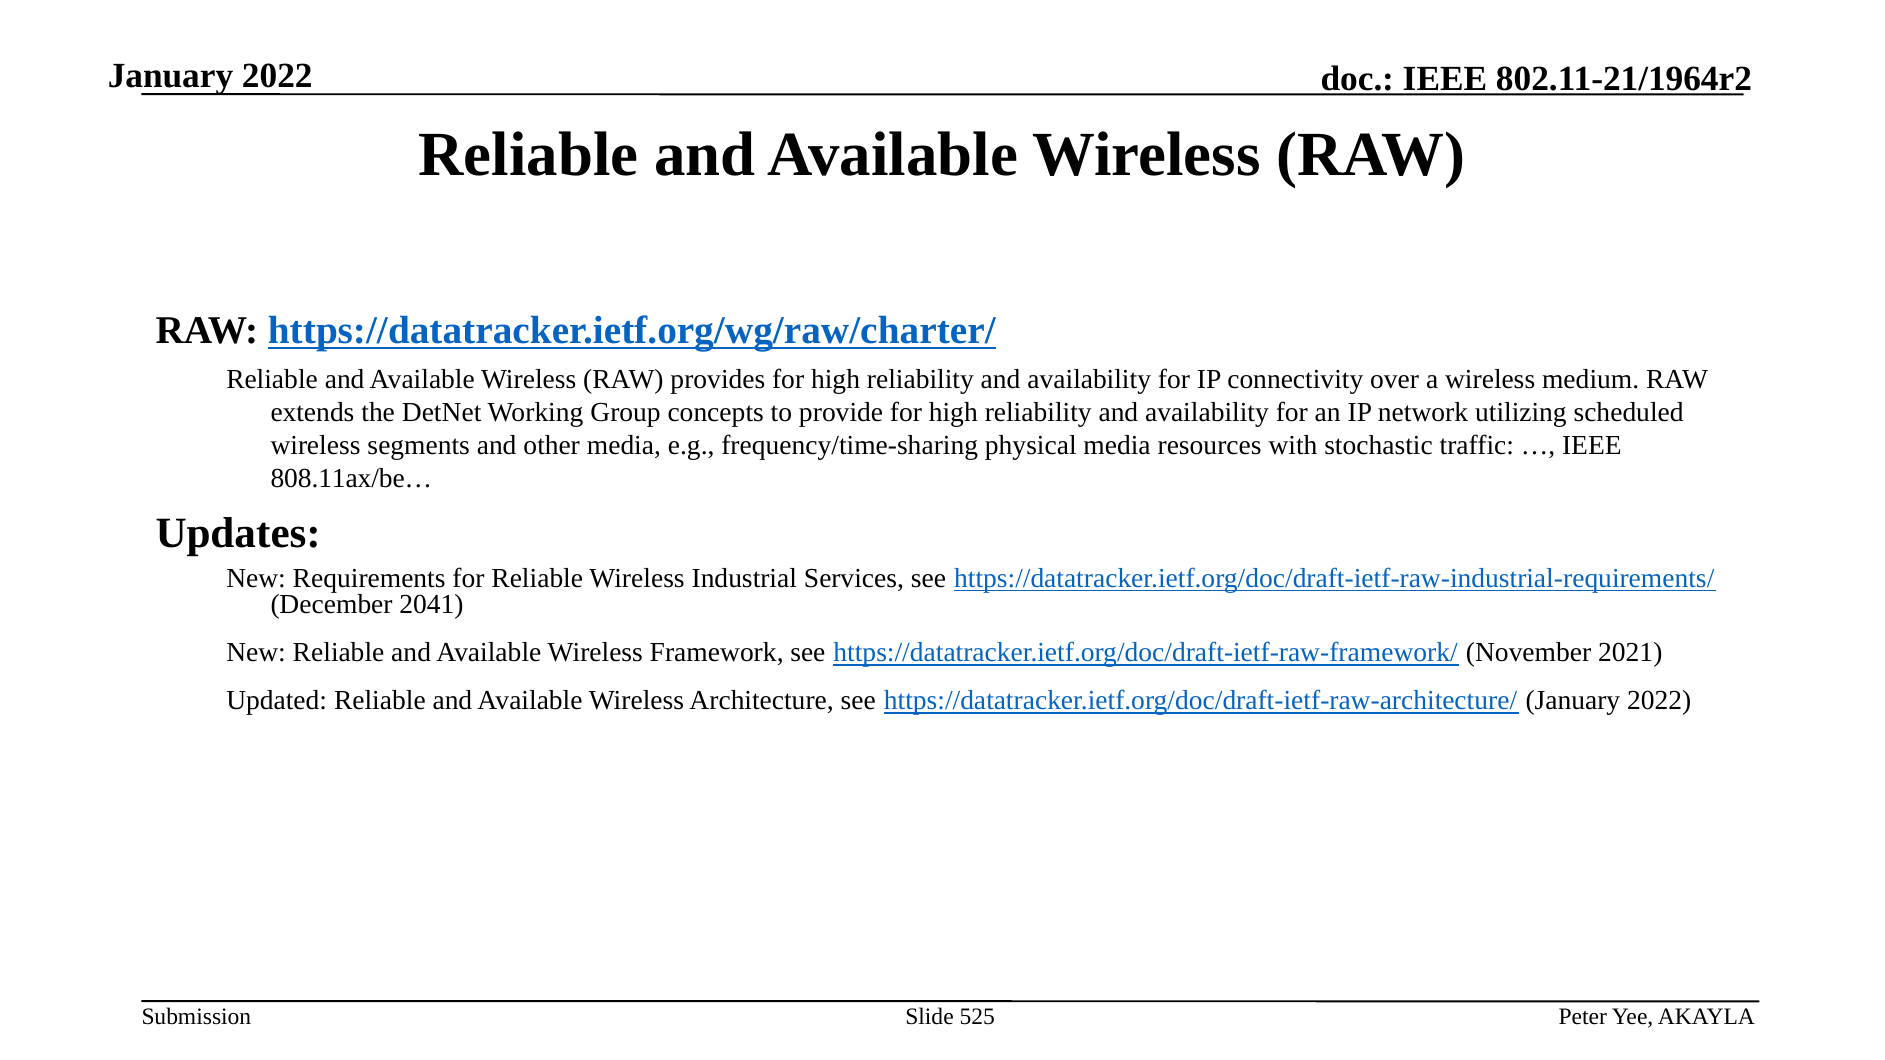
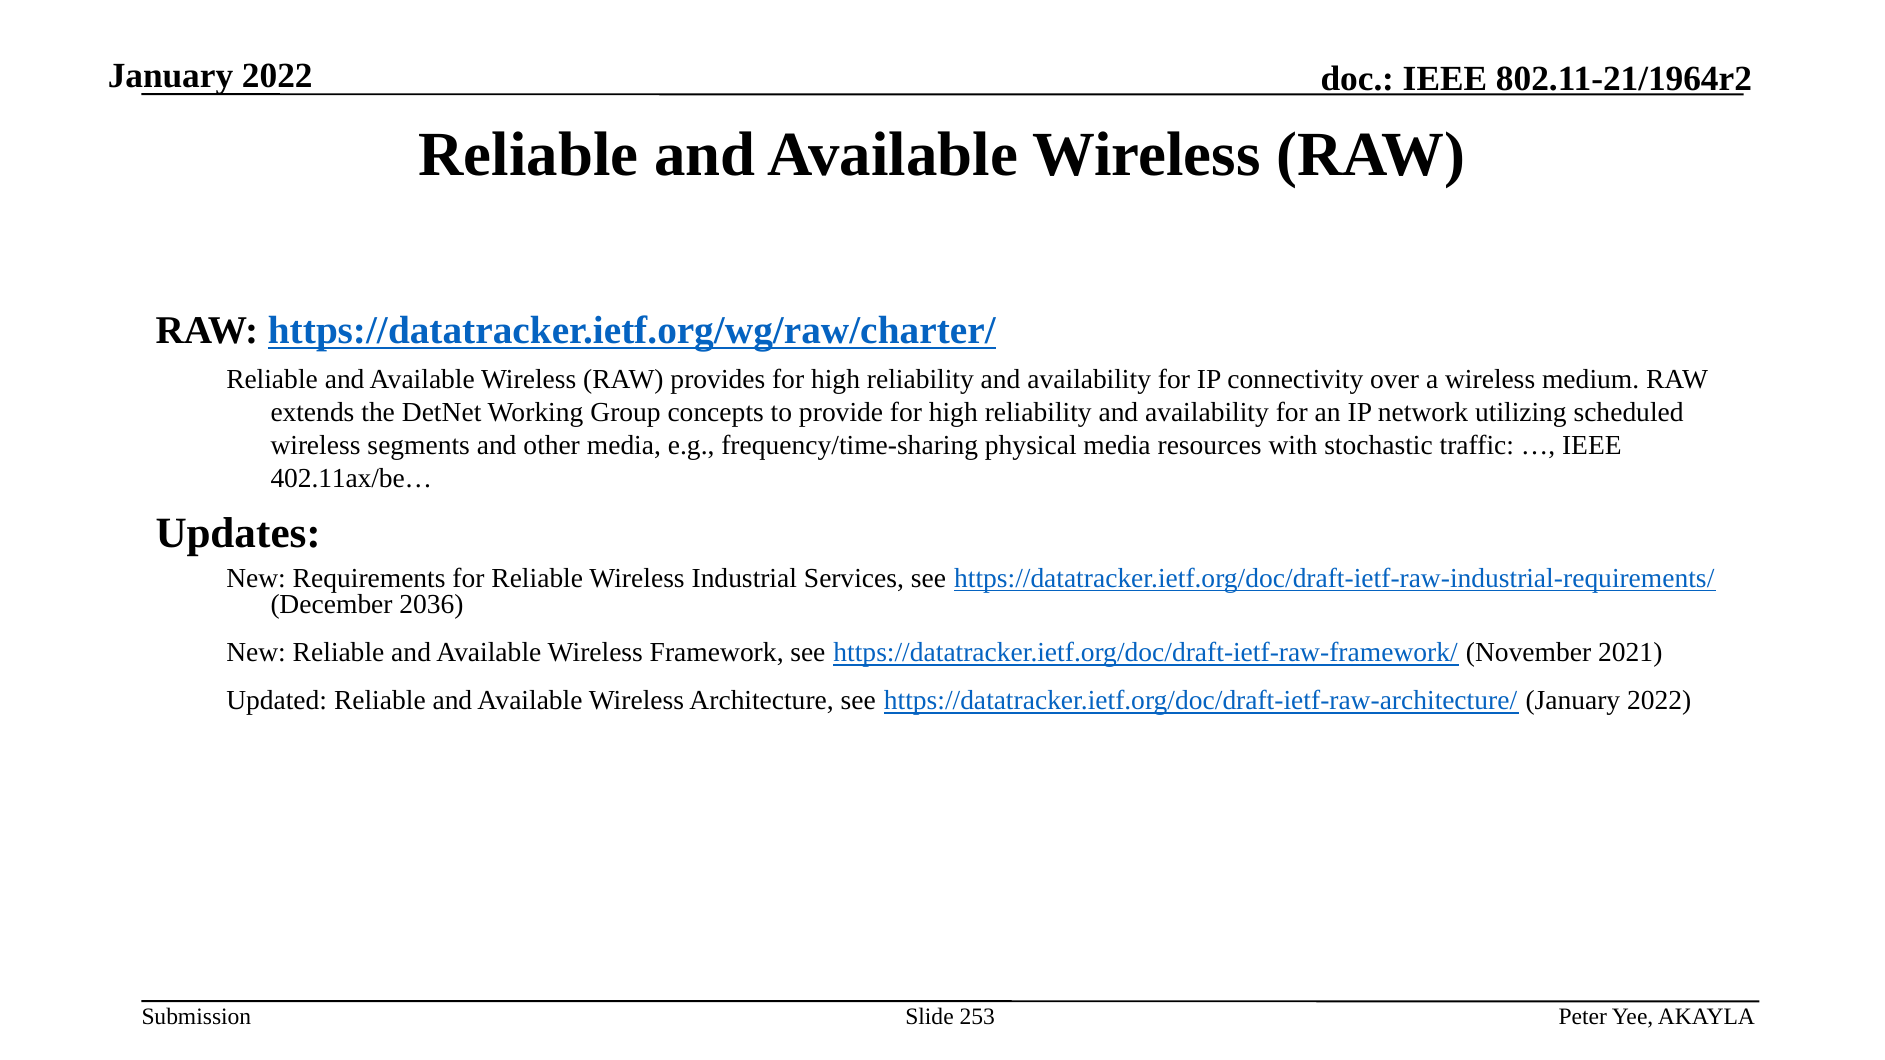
808.11ax/be…: 808.11ax/be… -> 402.11ax/be… (351, 478)
2041: 2041 -> 2036 (432, 605)
525: 525 -> 253 (977, 1017)
